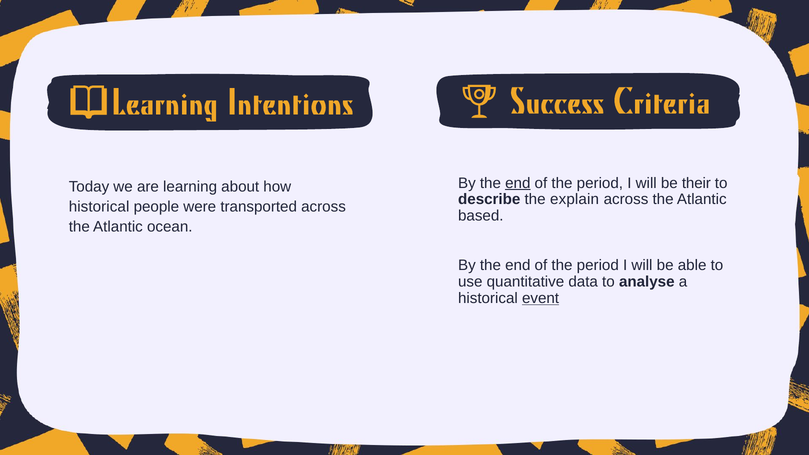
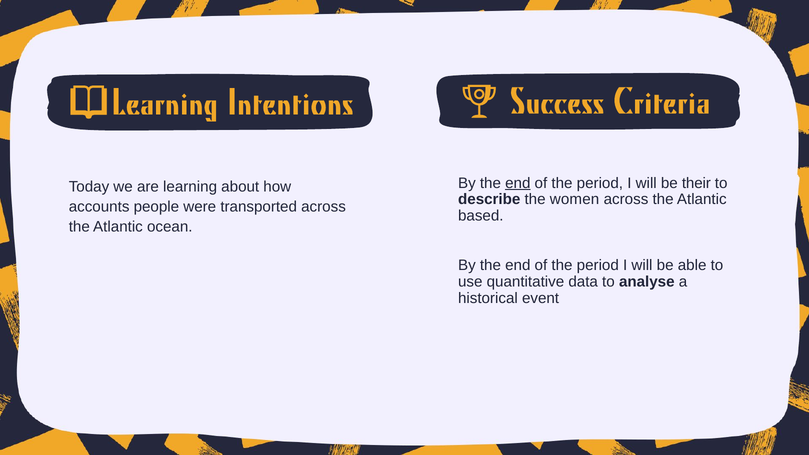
explain: explain -> women (575, 199)
historical: historical -> accounts (99, 207)
event underline: present -> none (541, 298)
